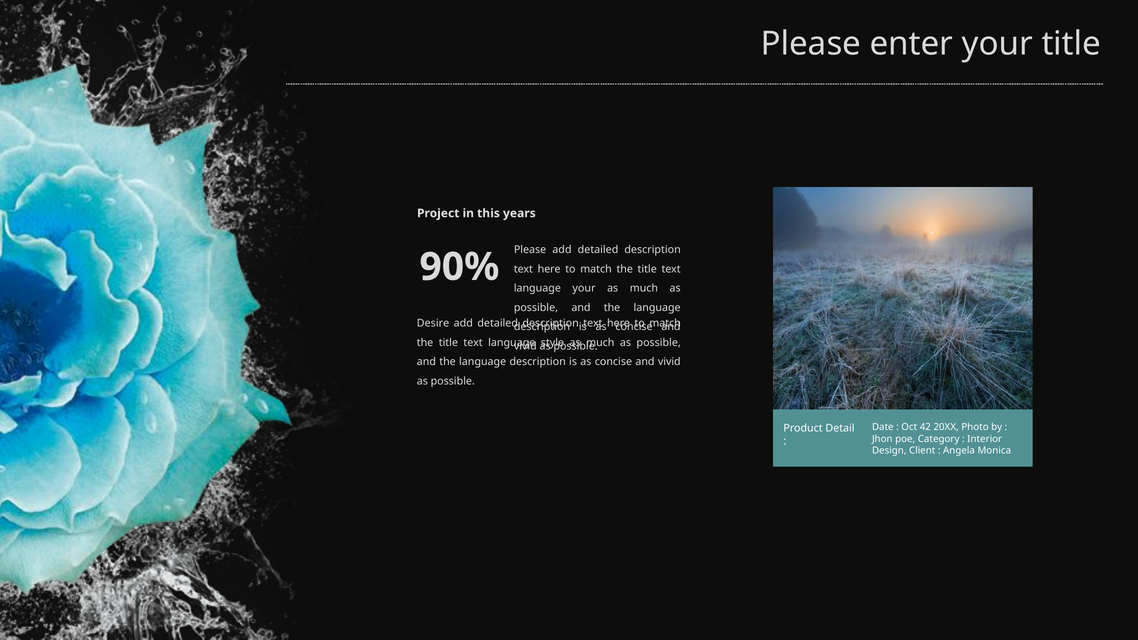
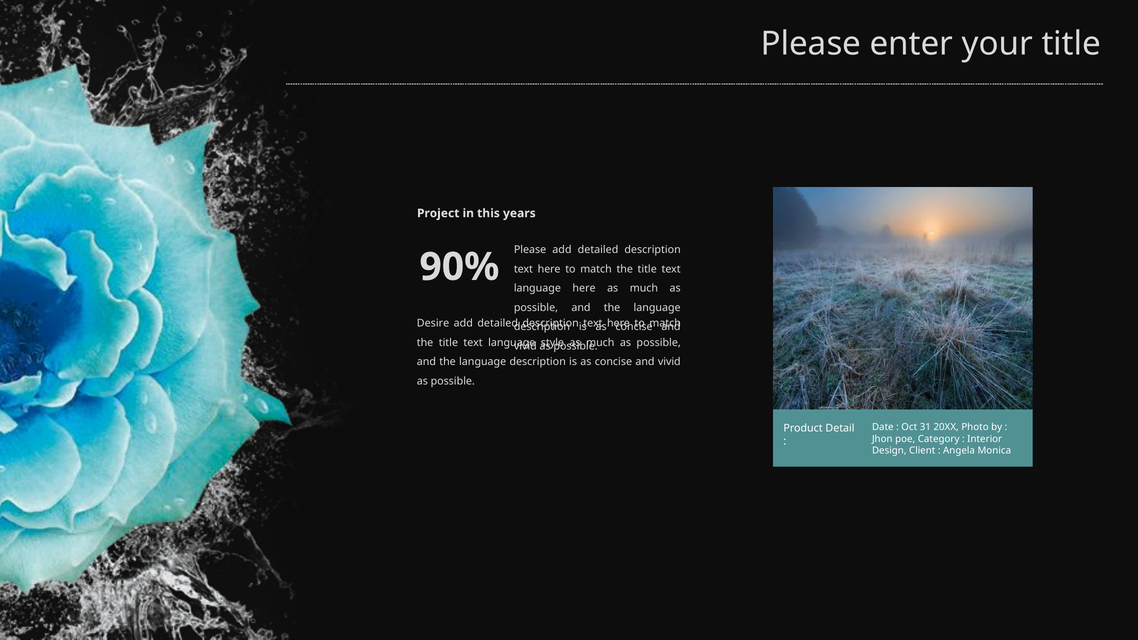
language your: your -> here (584, 288)
42: 42 -> 31 (925, 427)
